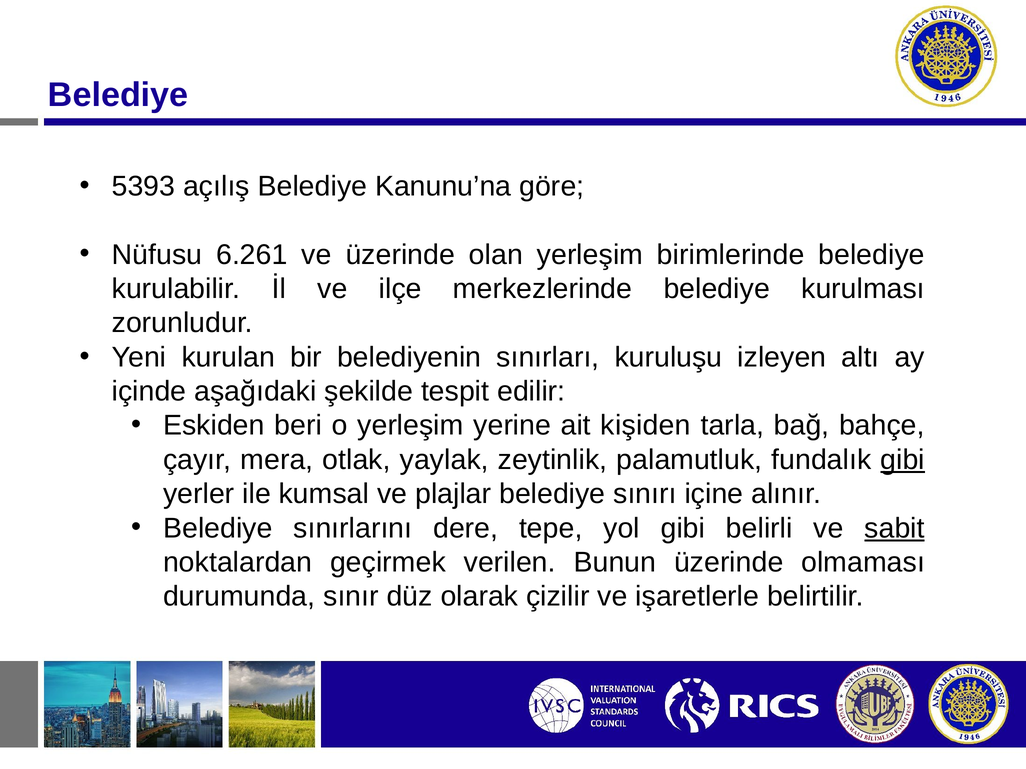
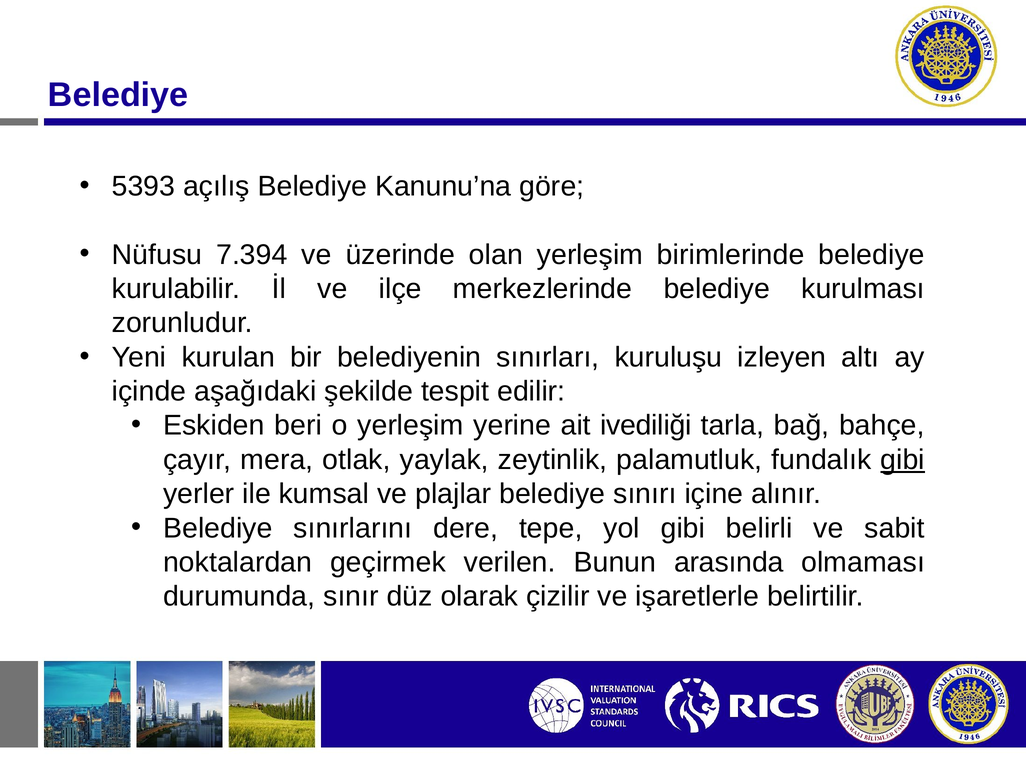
6.261: 6.261 -> 7.394 (252, 255)
kişiden: kişiden -> ivediliği (646, 426)
sabit underline: present -> none (895, 529)
Bunun üzerinde: üzerinde -> arasında (729, 563)
